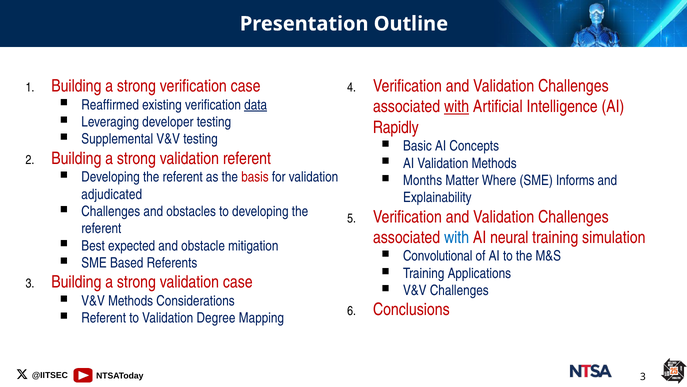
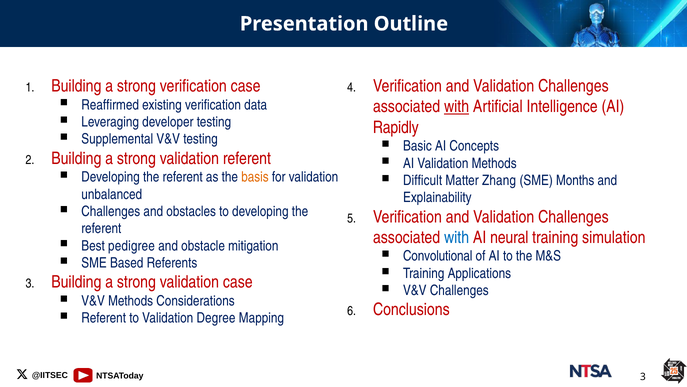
data underline: present -> none (256, 105)
basis colour: red -> orange (255, 177)
Months: Months -> Difficult (423, 180)
Where: Where -> Zhang (499, 180)
Informs: Informs -> Months (575, 180)
adjudicated: adjudicated -> unbalanced (112, 194)
expected: expected -> pedigree (131, 246)
